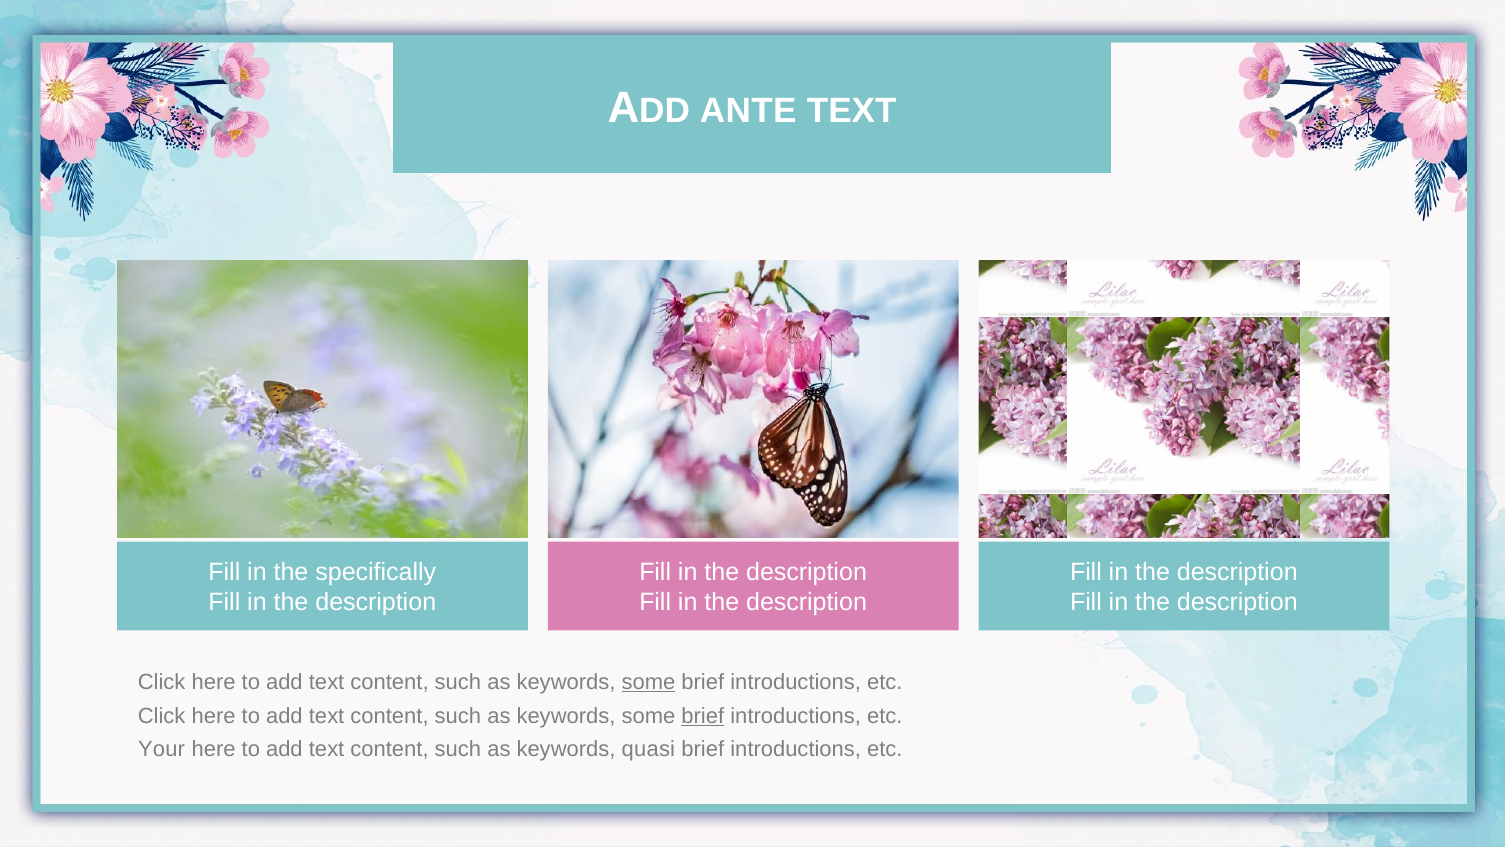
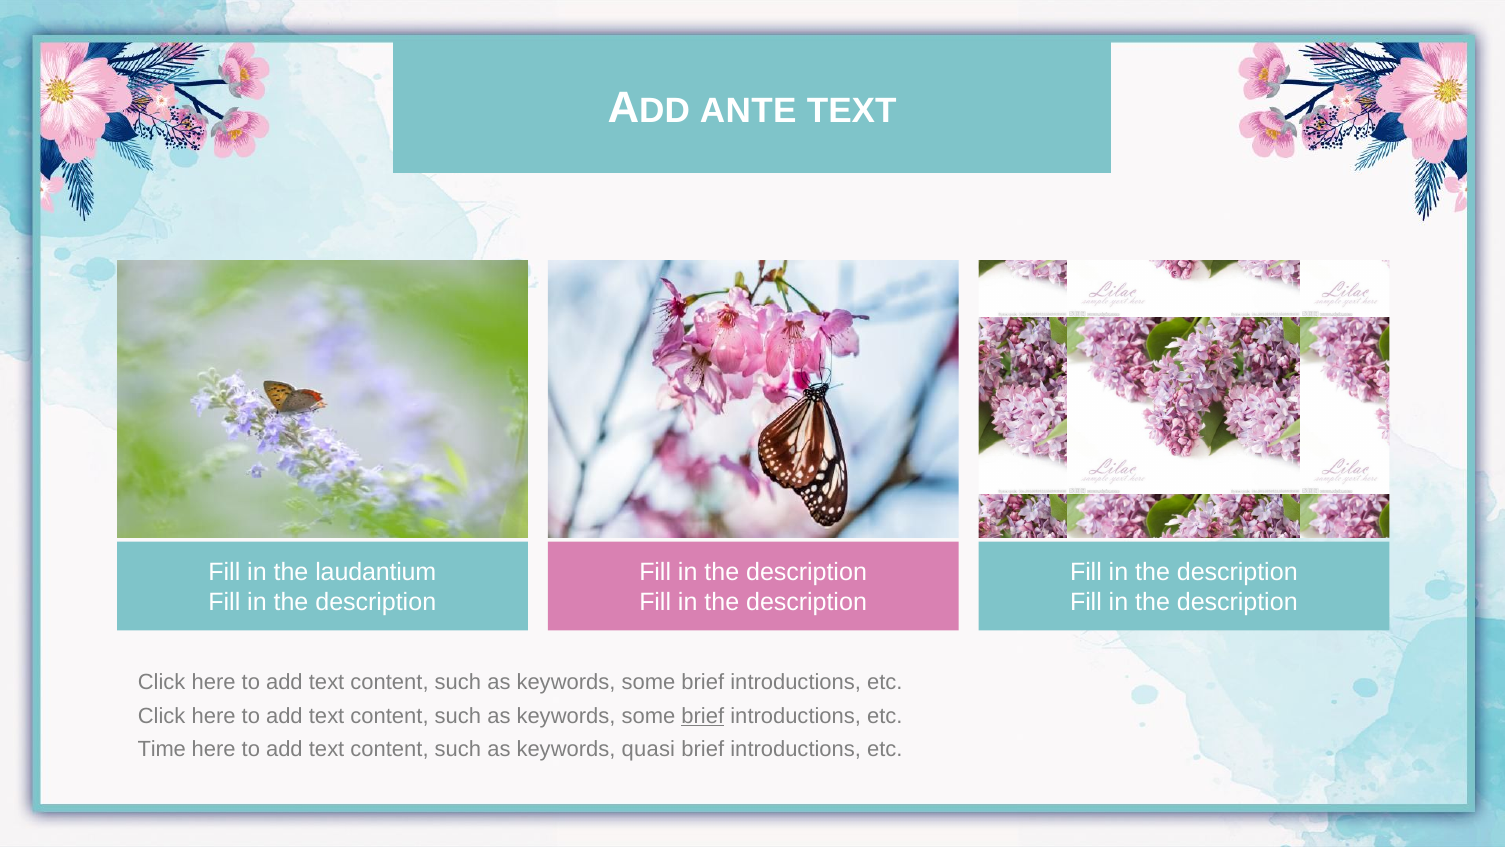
specifically: specifically -> laudantium (376, 572)
some underline: present -> none (649, 682)
Your: Your -> Time (162, 750)
